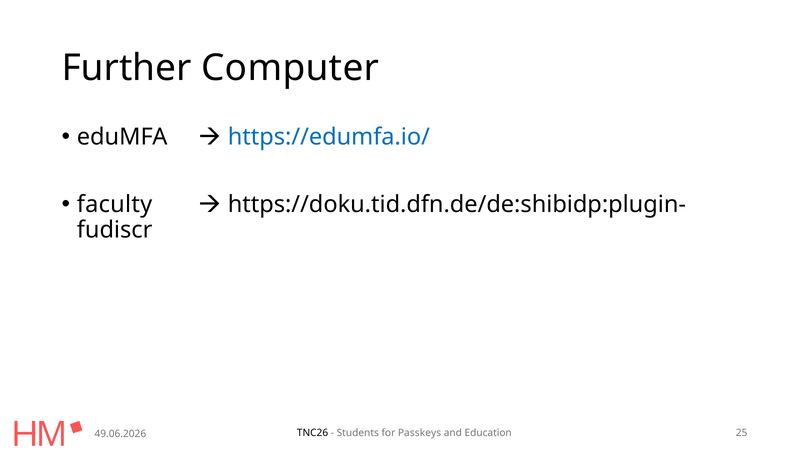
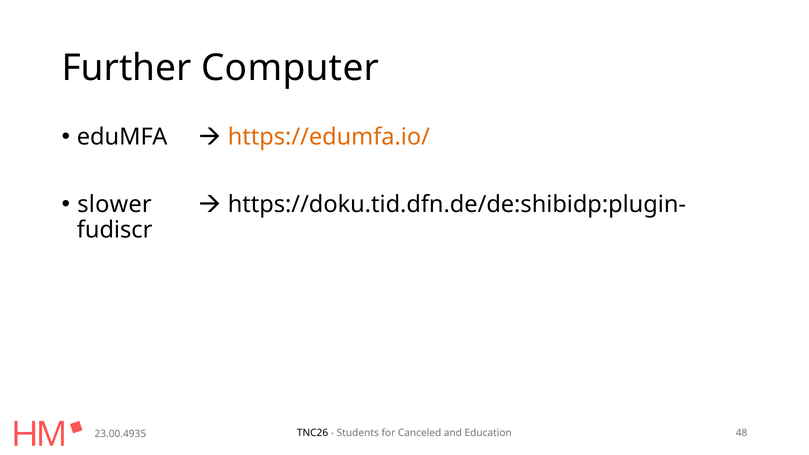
https://edumfa.io/ colour: blue -> orange (329, 137)
faculty: faculty -> slower (115, 205)
Passkeys: Passkeys -> Canceled (420, 433)
25: 25 -> 48 (742, 433)
49.06.2026: 49.06.2026 -> 23.00.4935 (120, 434)
